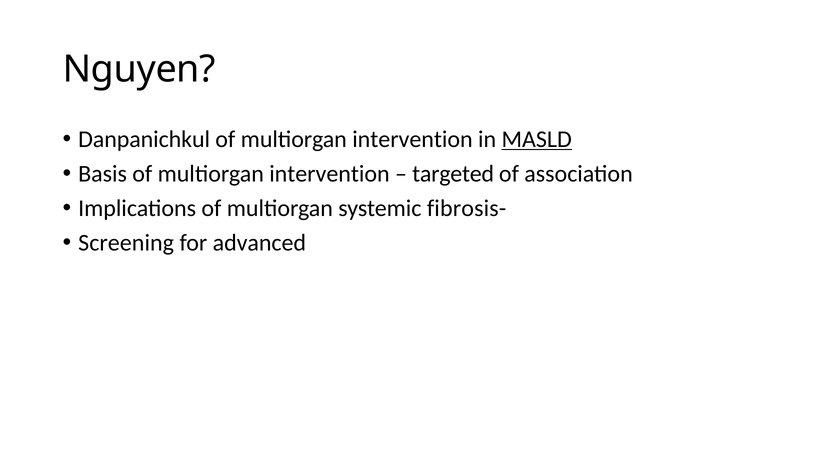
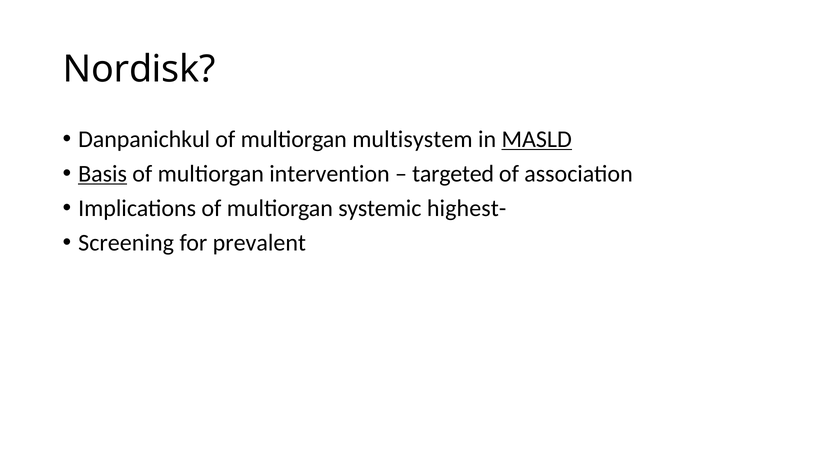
Nguyen: Nguyen -> Nordisk (139, 69)
intervention: intervention -> multisystem (412, 139)
Basis underline: none -> present (103, 174)
fibrosis-: fibrosis- -> highest- (467, 208)
advanced: advanced -> prevalent (259, 243)
